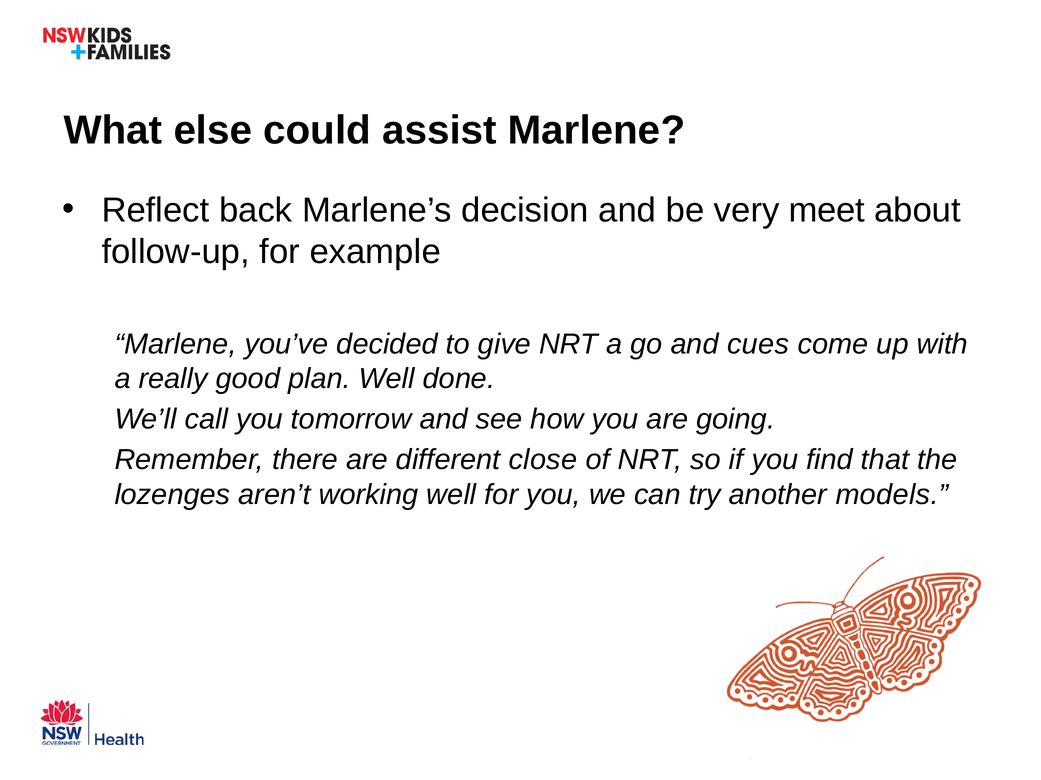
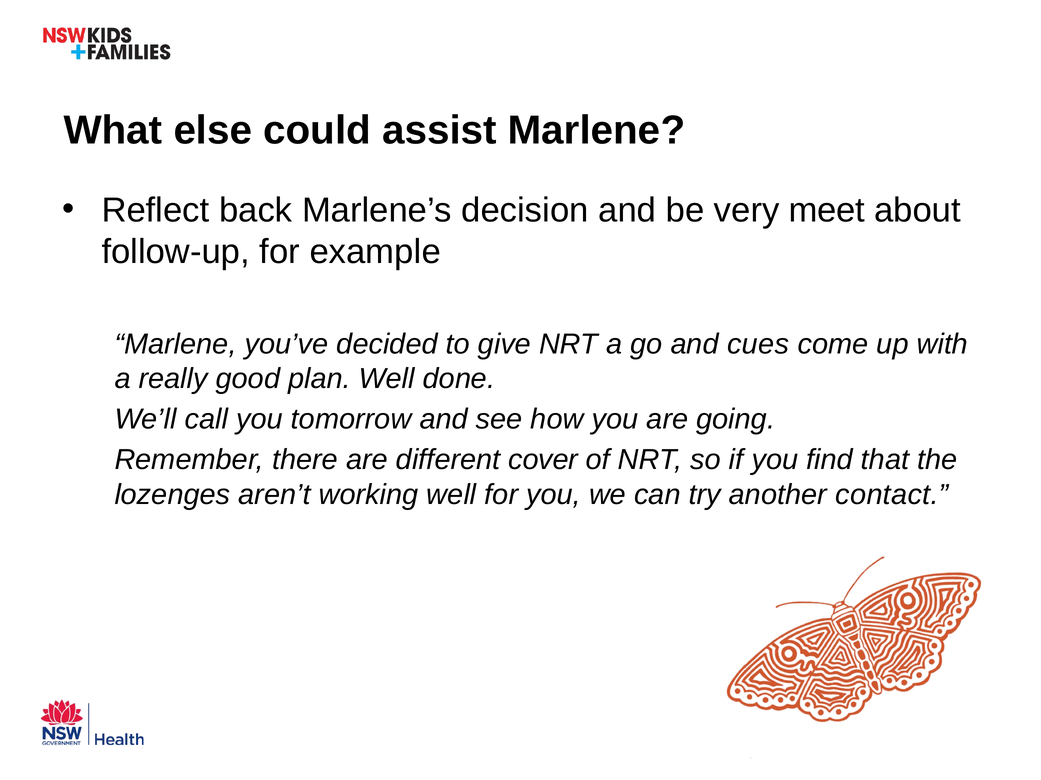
close: close -> cover (543, 460)
models: models -> contact (892, 495)
